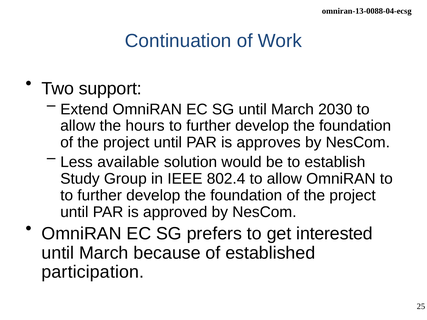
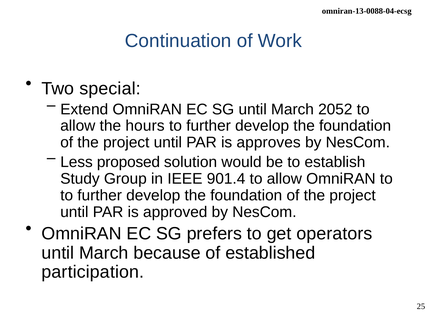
support: support -> special (110, 89)
2030: 2030 -> 2052 (335, 109)
available: available -> proposed (128, 162)
802.4: 802.4 -> 901.4 (226, 179)
interested: interested -> operators (334, 234)
